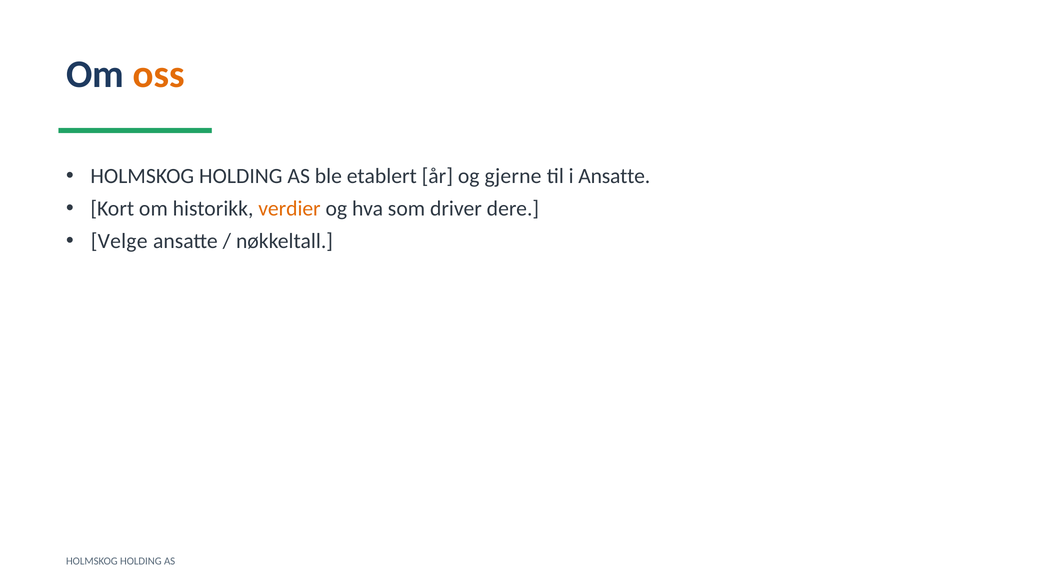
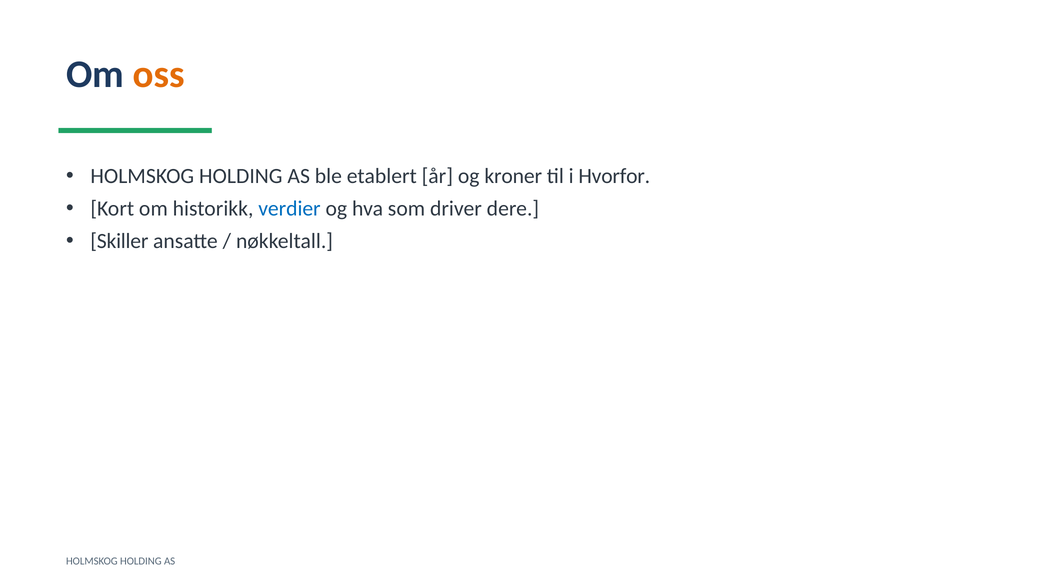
gjerne: gjerne -> kroner (513, 176)
i Ansatte: Ansatte -> Hvorfor (614, 176)
verdier colour: orange -> blue (289, 208)
Velge: Velge -> Skiller (119, 241)
